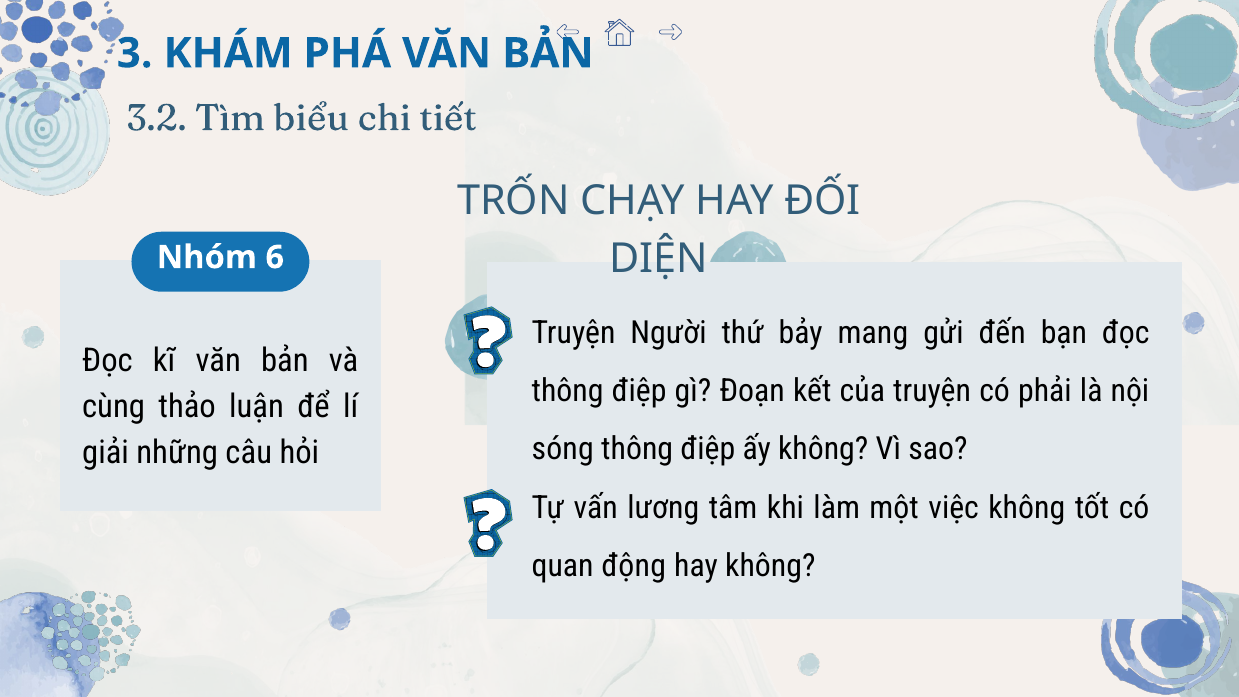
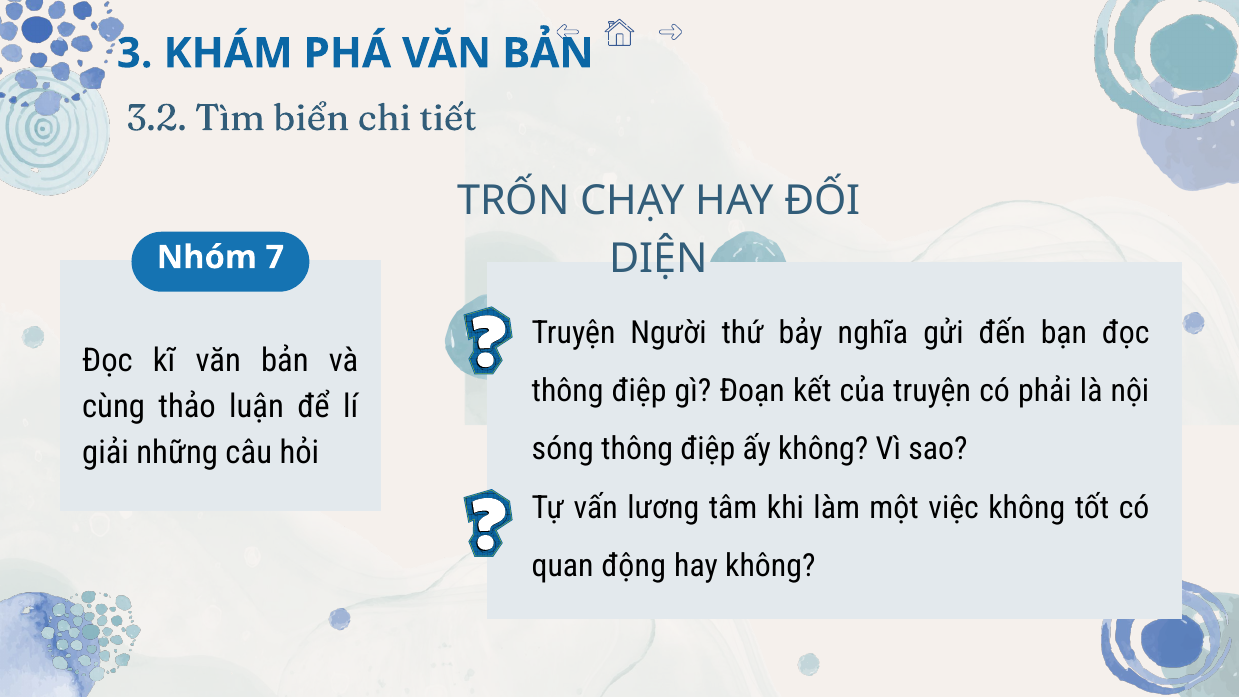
biểu: biểu -> biển (311, 118)
6: 6 -> 7 (275, 257)
mang: mang -> nghĩa (873, 333)
